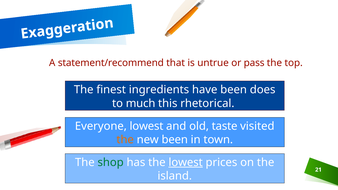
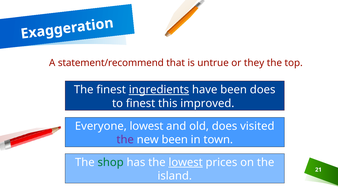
pass: pass -> they (254, 63)
ingredients underline: none -> present (159, 90)
to much: much -> finest (141, 103)
rhetorical: rhetorical -> improved (207, 103)
old taste: taste -> does (225, 126)
the colour: orange -> purple (125, 140)
